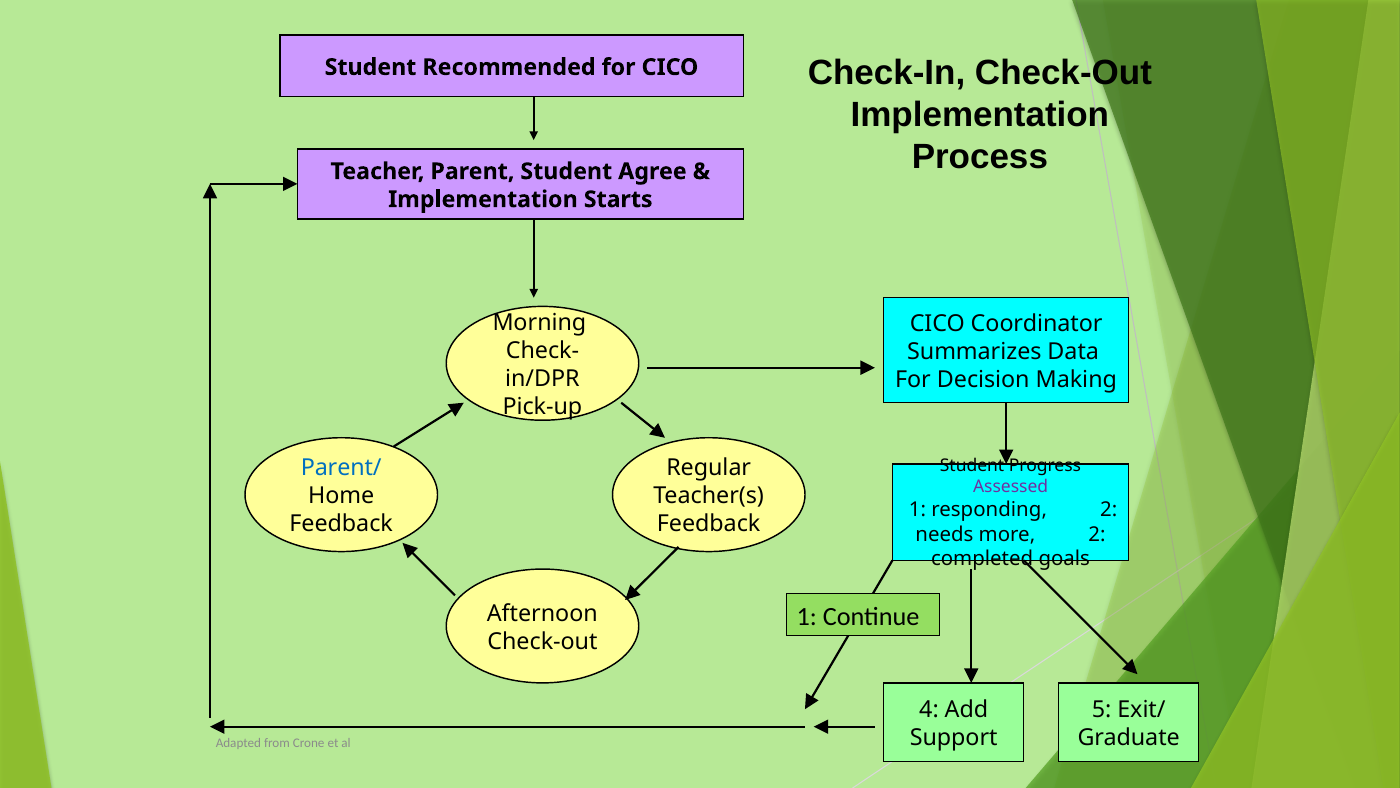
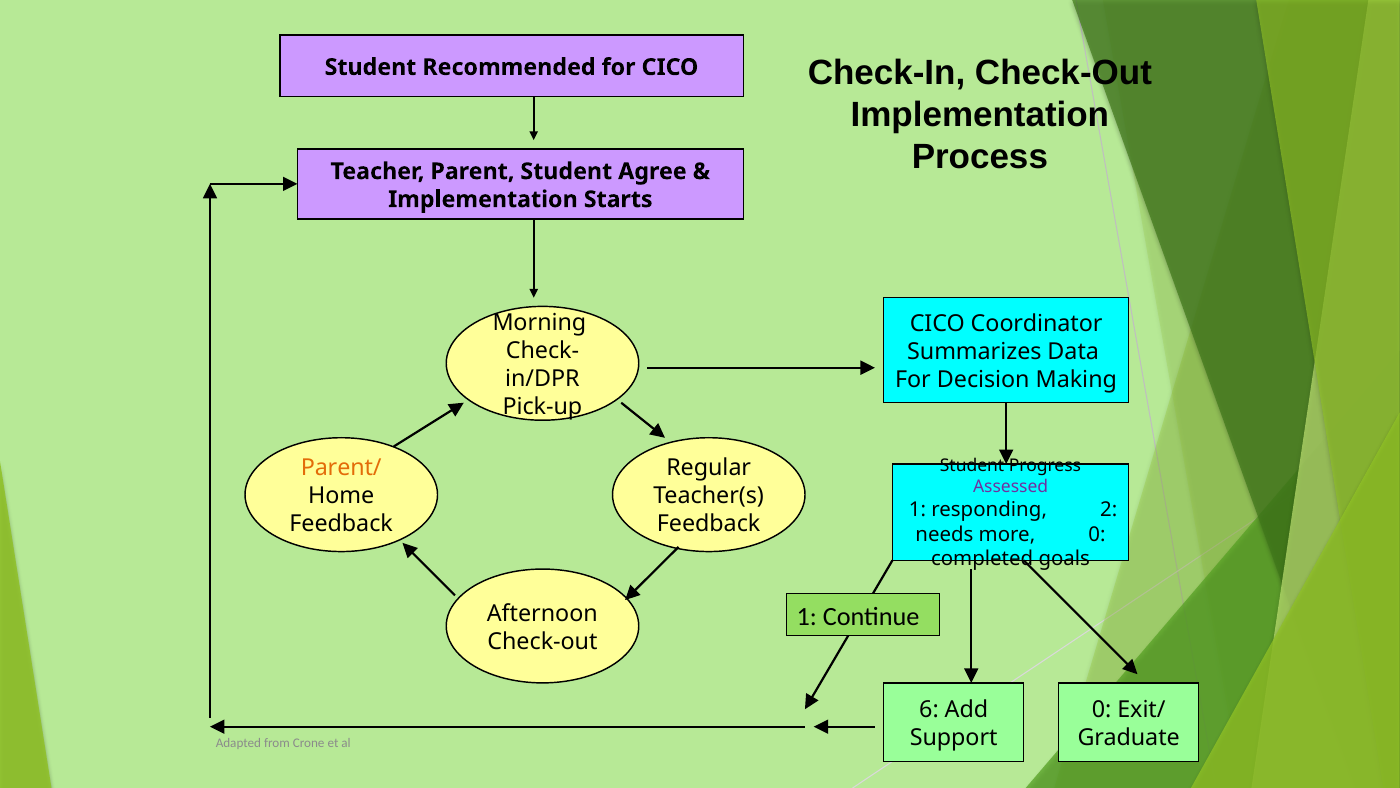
Parent/ colour: blue -> orange (341, 468)
more 2: 2 -> 0 (1097, 534)
4: 4 -> 6 (929, 709)
5: 5 -> 0 (1102, 709)
